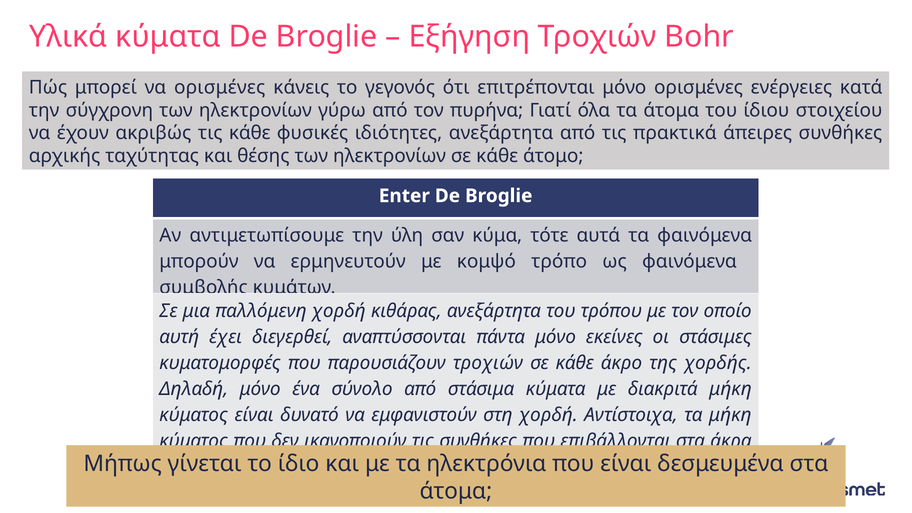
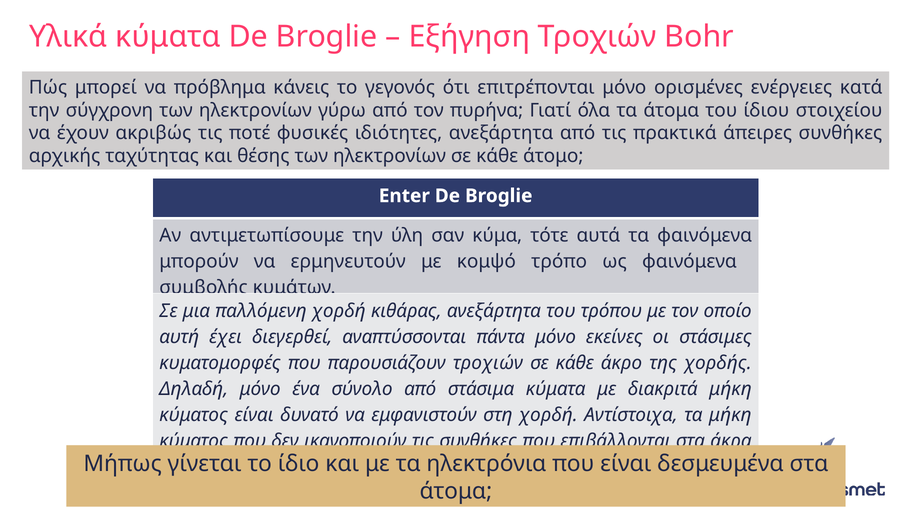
να ορισμένες: ορισμένες -> πρόβλημα (220, 88)
τις κάθε: κάθε -> ποτέ (250, 133)
